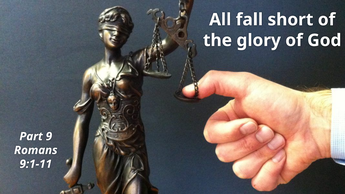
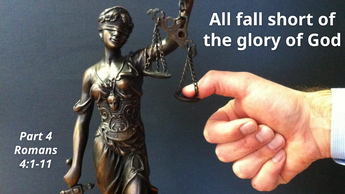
9: 9 -> 4 (49, 136)
9:1-11: 9:1-11 -> 4:1-11 (36, 164)
